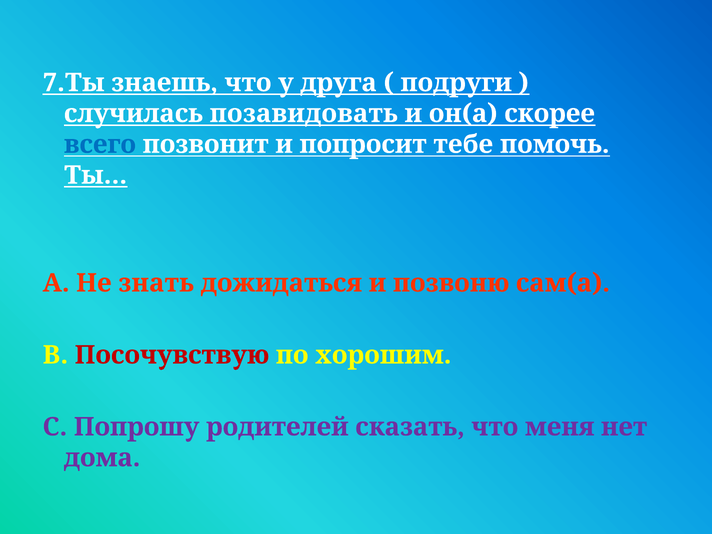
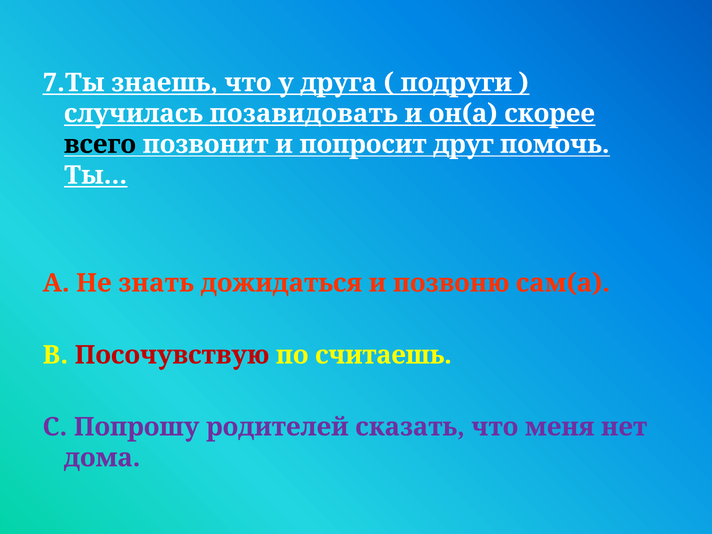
всего colour: blue -> black (100, 144)
тебе: тебе -> друг (464, 144)
хорошим: хорошим -> считаешь (383, 355)
